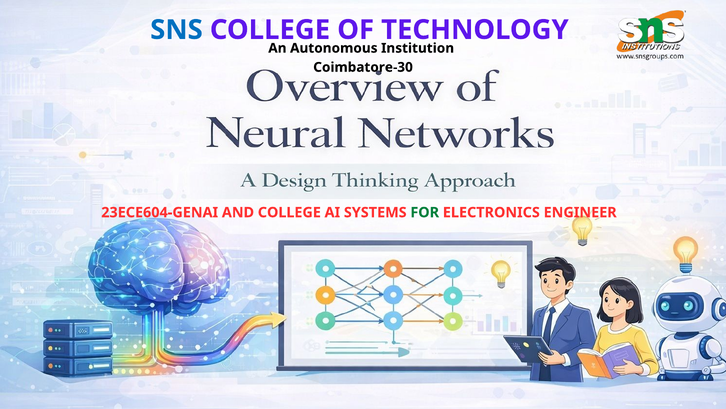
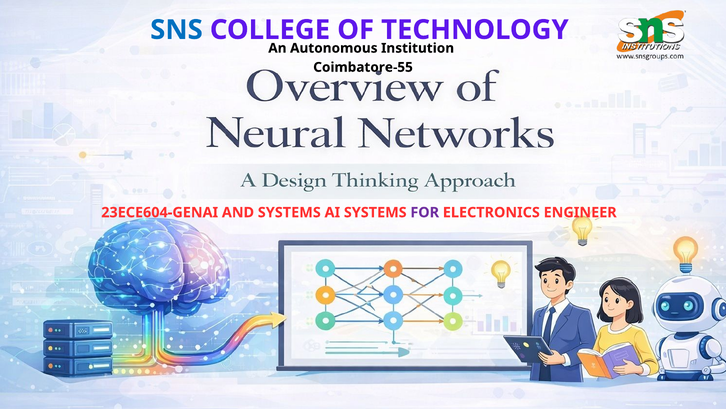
Coimbatore-30: Coimbatore-30 -> Coimbatore-55 (363, 67)
AND COLLEGE: COLLEGE -> SYSTEMS (289, 212)
FOR colour: green -> purple (425, 212)
